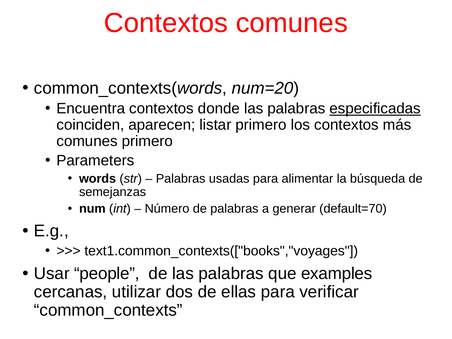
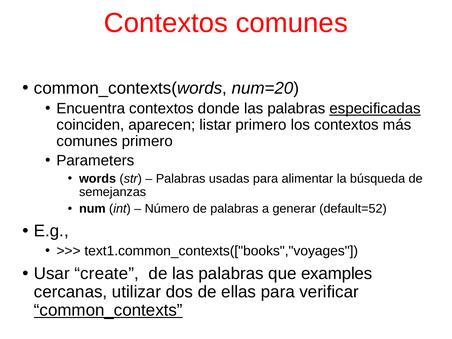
default=70: default=70 -> default=52 (353, 209)
people: people -> create (107, 274)
common_contexts underline: none -> present (108, 310)
